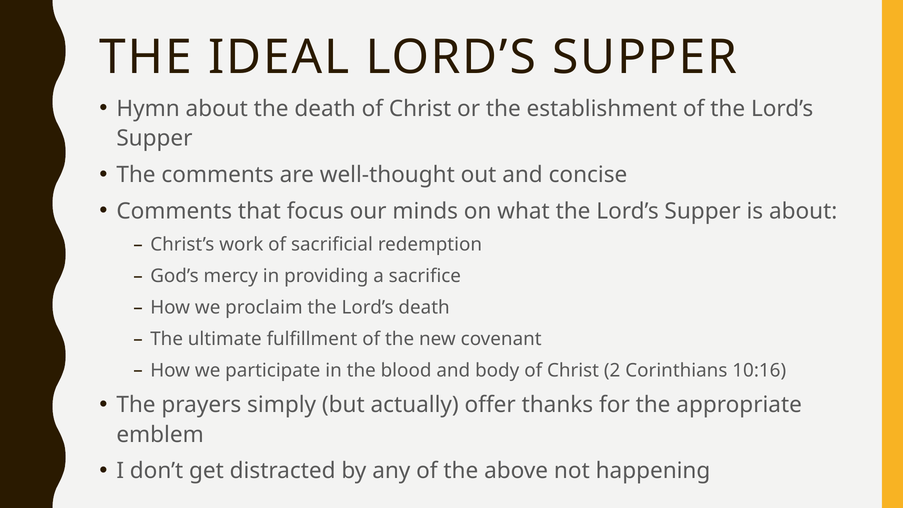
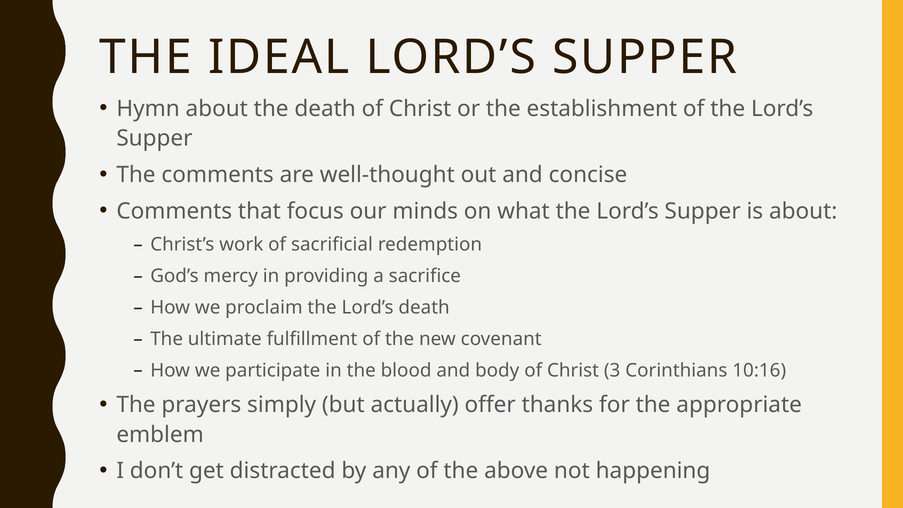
2: 2 -> 3 (612, 370)
